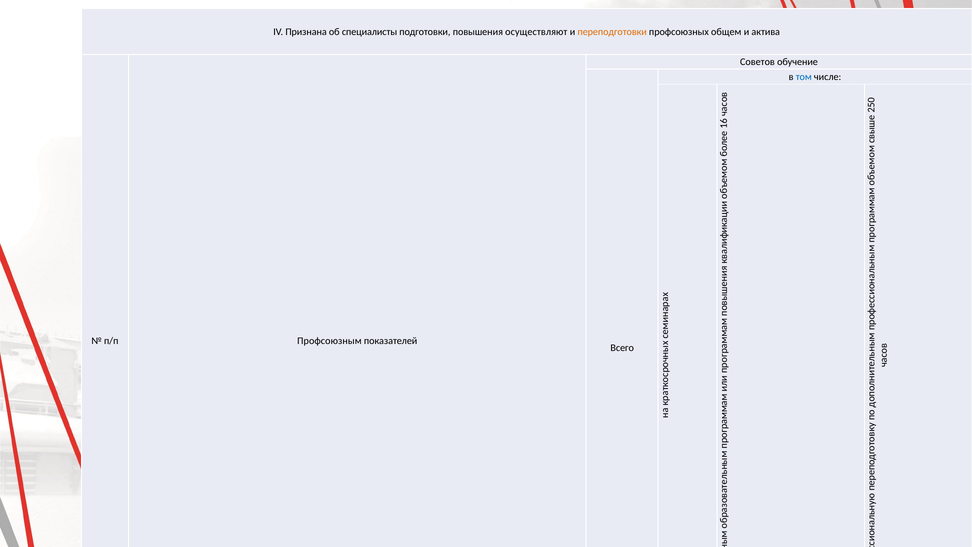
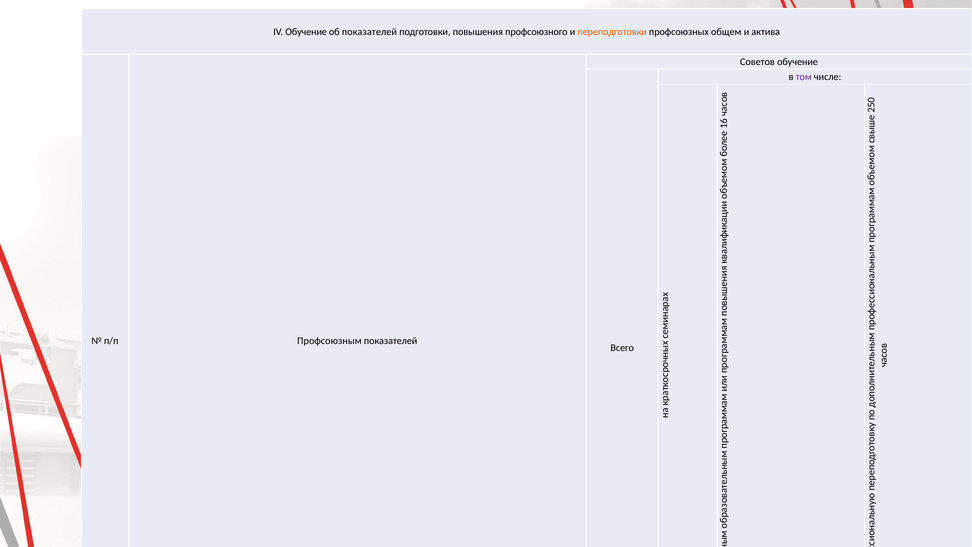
IV Признана: Признана -> Обучение (306, 32)
об специалисты: специалисты -> показателей (369, 32)
осуществляют: осуществляют -> профсоюзного (536, 32)
том colour: blue -> purple (804, 77)
